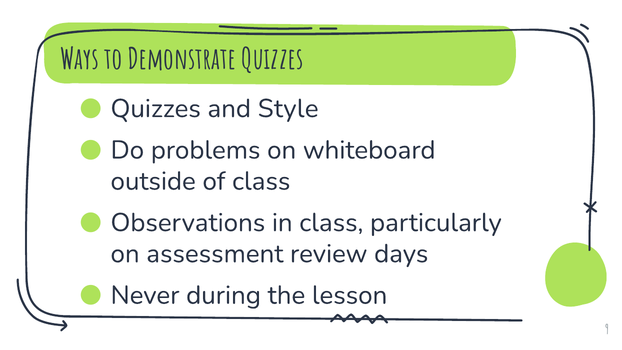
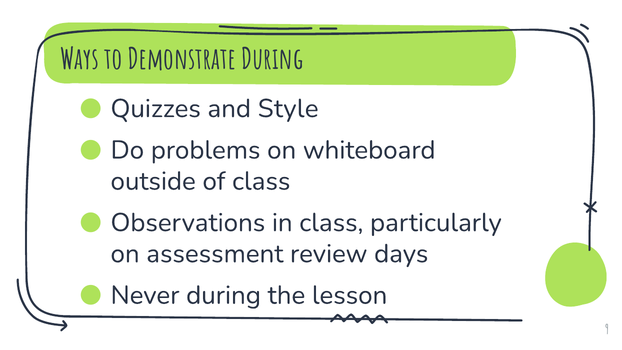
Demonstrate Quizzes: Quizzes -> During (272, 60)
